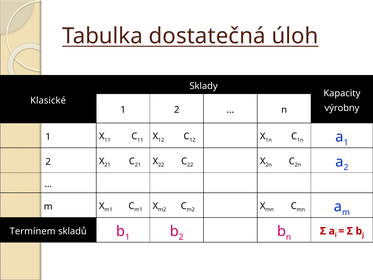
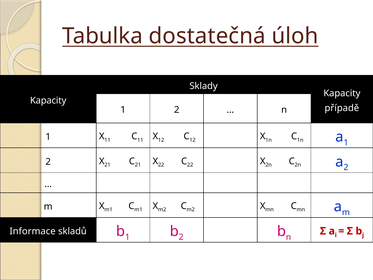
Klasické: Klasické -> Kapacity (48, 101)
výrobny: výrobny -> případě (342, 108)
Termínem: Termínem -> Informace (33, 231)
